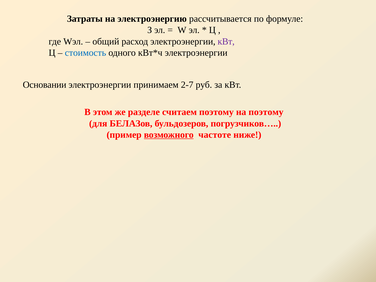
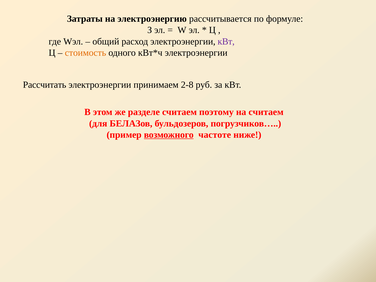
стоимость colour: blue -> orange (85, 53)
Основании: Основании -> Рассчитать (45, 85)
2-7: 2-7 -> 2-8 (187, 85)
на поэтому: поэтому -> считаем (266, 112)
